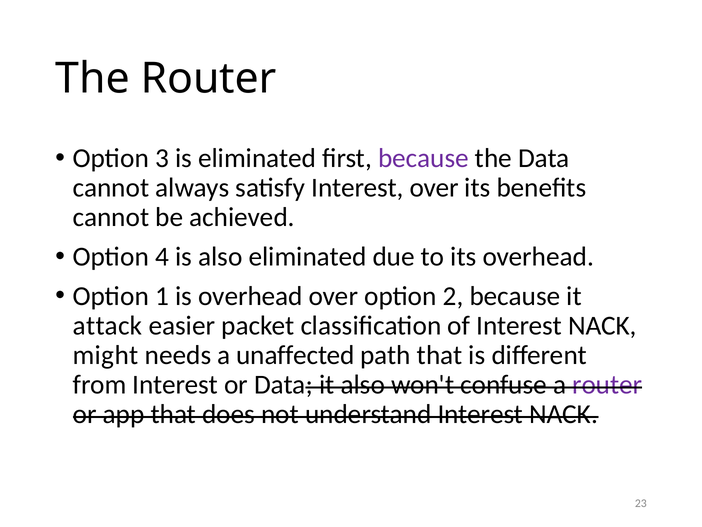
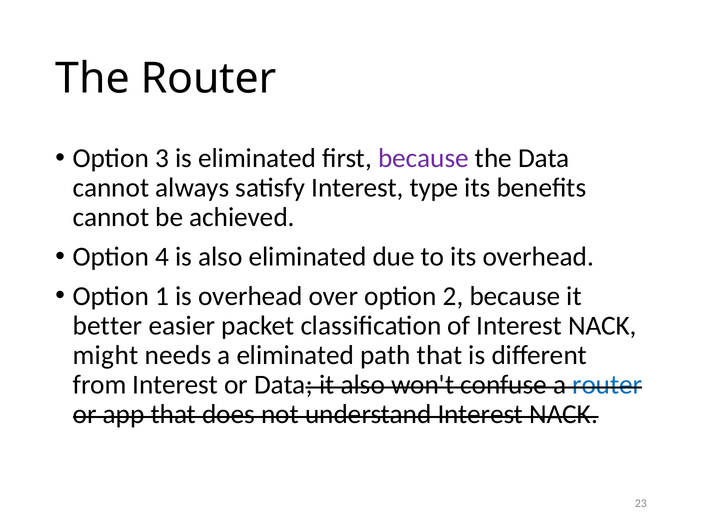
Interest over: over -> type (434, 188)
attack: attack -> better (108, 325)
a unaffected: unaffected -> eliminated (295, 355)
router colour: purple -> blue (607, 384)
